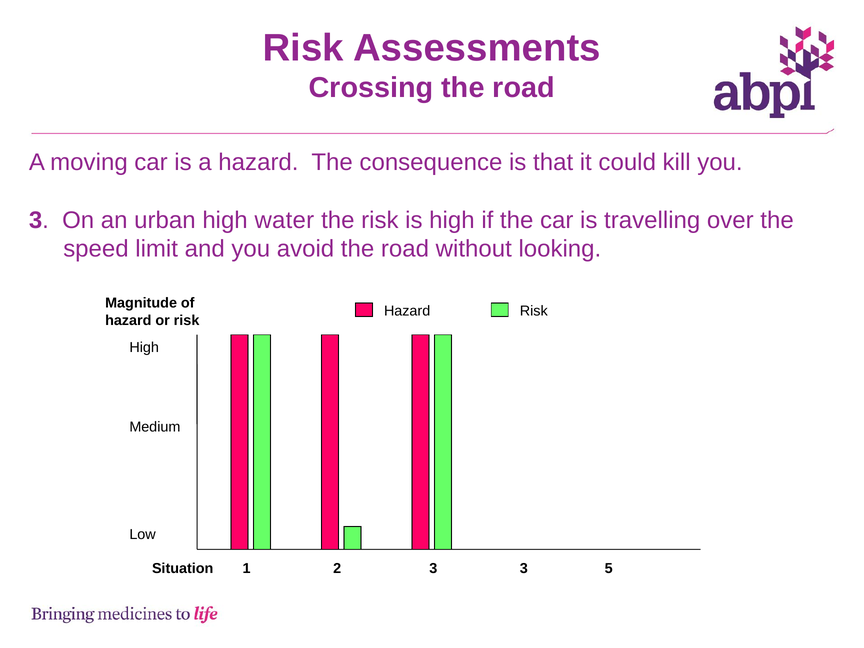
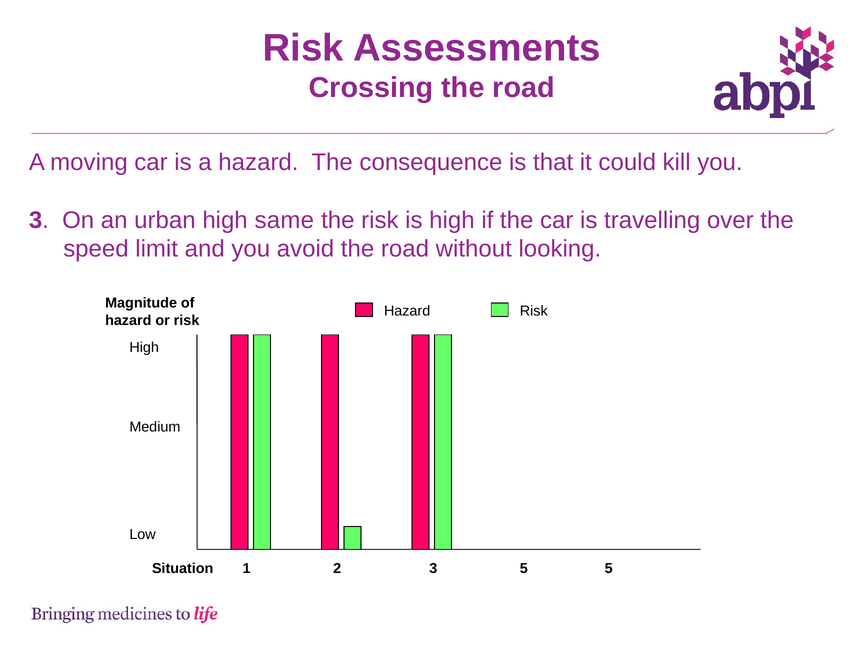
water: water -> same (284, 220)
3 3: 3 -> 5 (524, 568)
